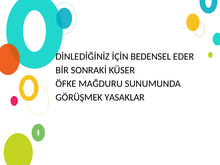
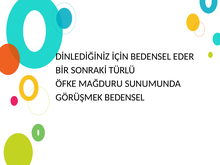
KÜSER: KÜSER -> TÜRLÜ (122, 70)
GÖRÜŞMEK YASAKLAR: YASAKLAR -> BEDENSEL (125, 97)
